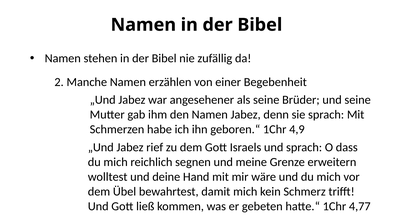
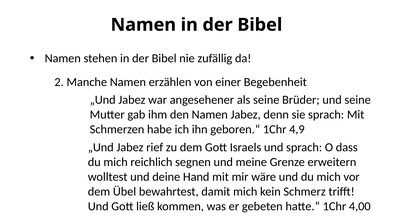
4,77: 4,77 -> 4,00 (360, 206)
